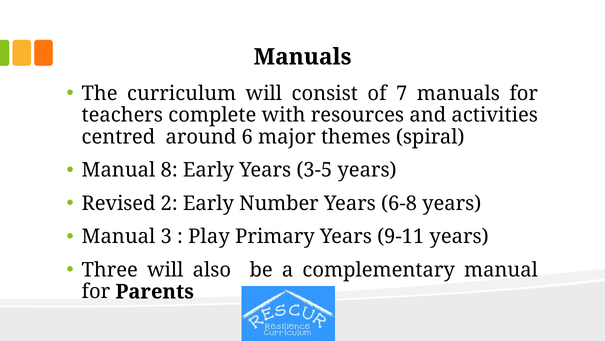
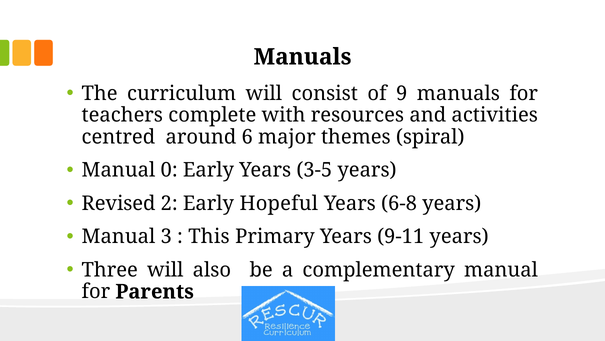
7: 7 -> 9 (402, 93)
8: 8 -> 0 (169, 170)
Number: Number -> Hopeful (279, 203)
Play: Play -> This (209, 236)
